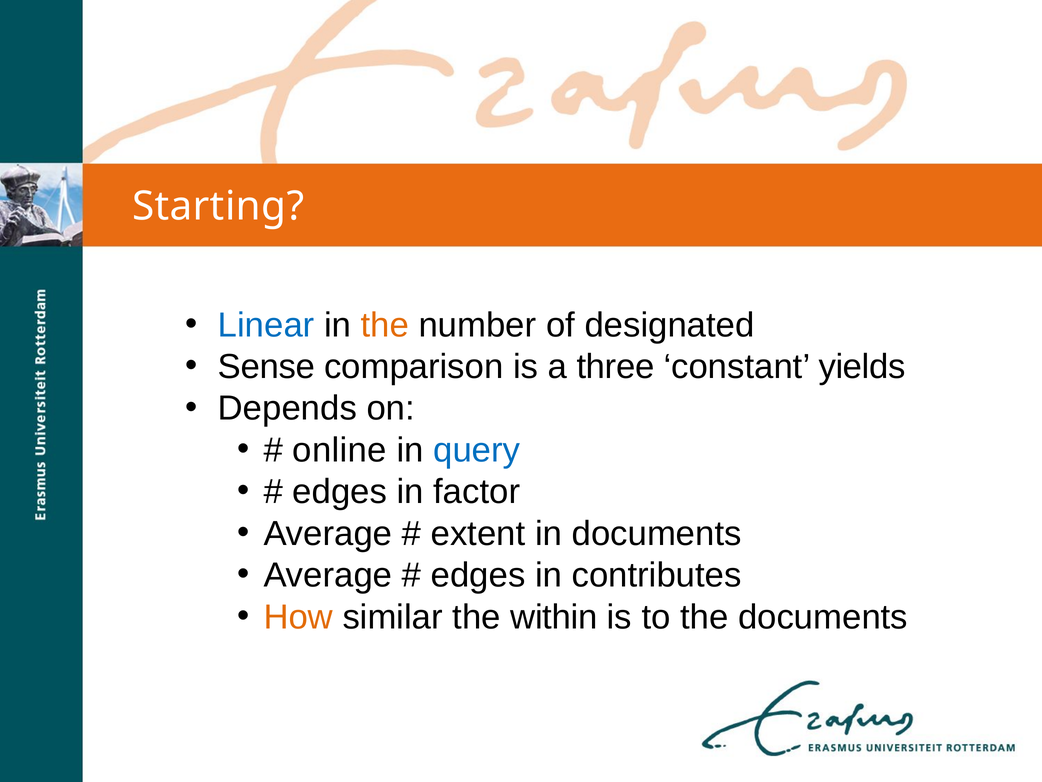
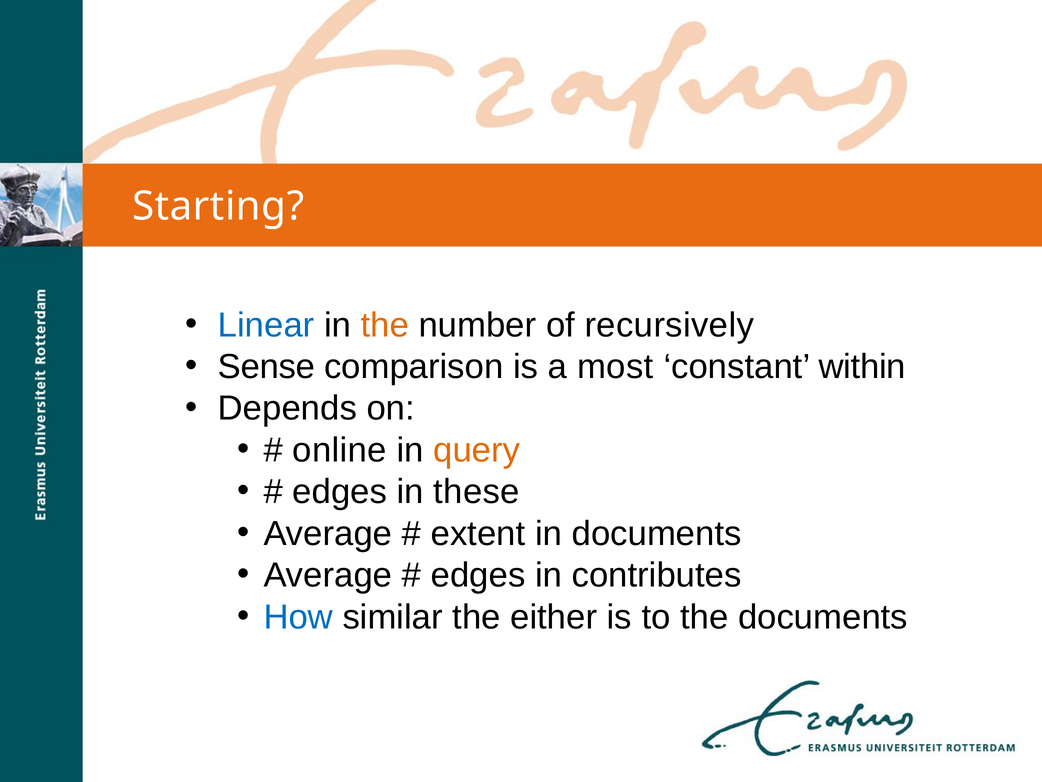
designated: designated -> recursively (669, 325)
three: three -> most (615, 367)
yields: yields -> within (862, 367)
query colour: blue -> orange (477, 450)
factor: factor -> these (477, 492)
How colour: orange -> blue (298, 617)
within: within -> either (554, 617)
